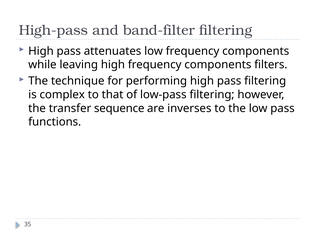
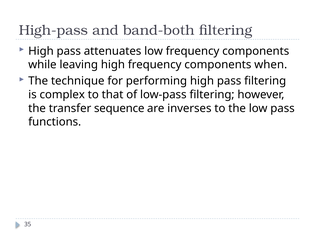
band-filter: band-filter -> band-both (159, 30)
filters: filters -> when (271, 65)
